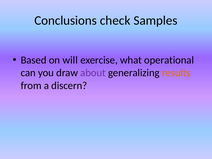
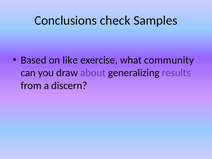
will: will -> like (70, 60)
operational: operational -> community (169, 60)
results colour: orange -> purple (176, 73)
